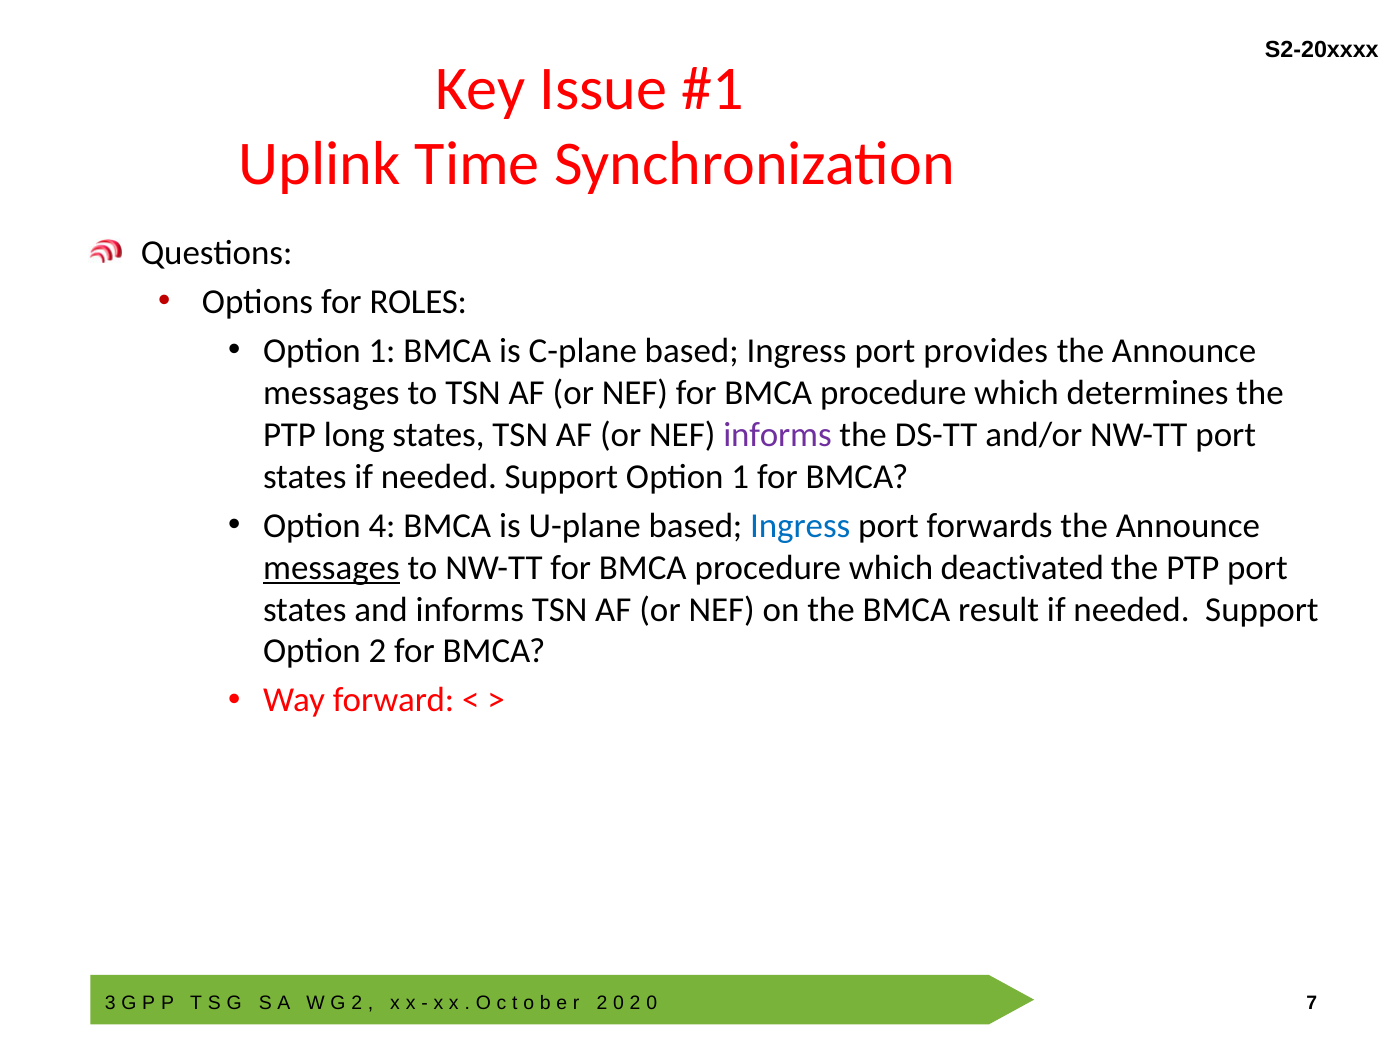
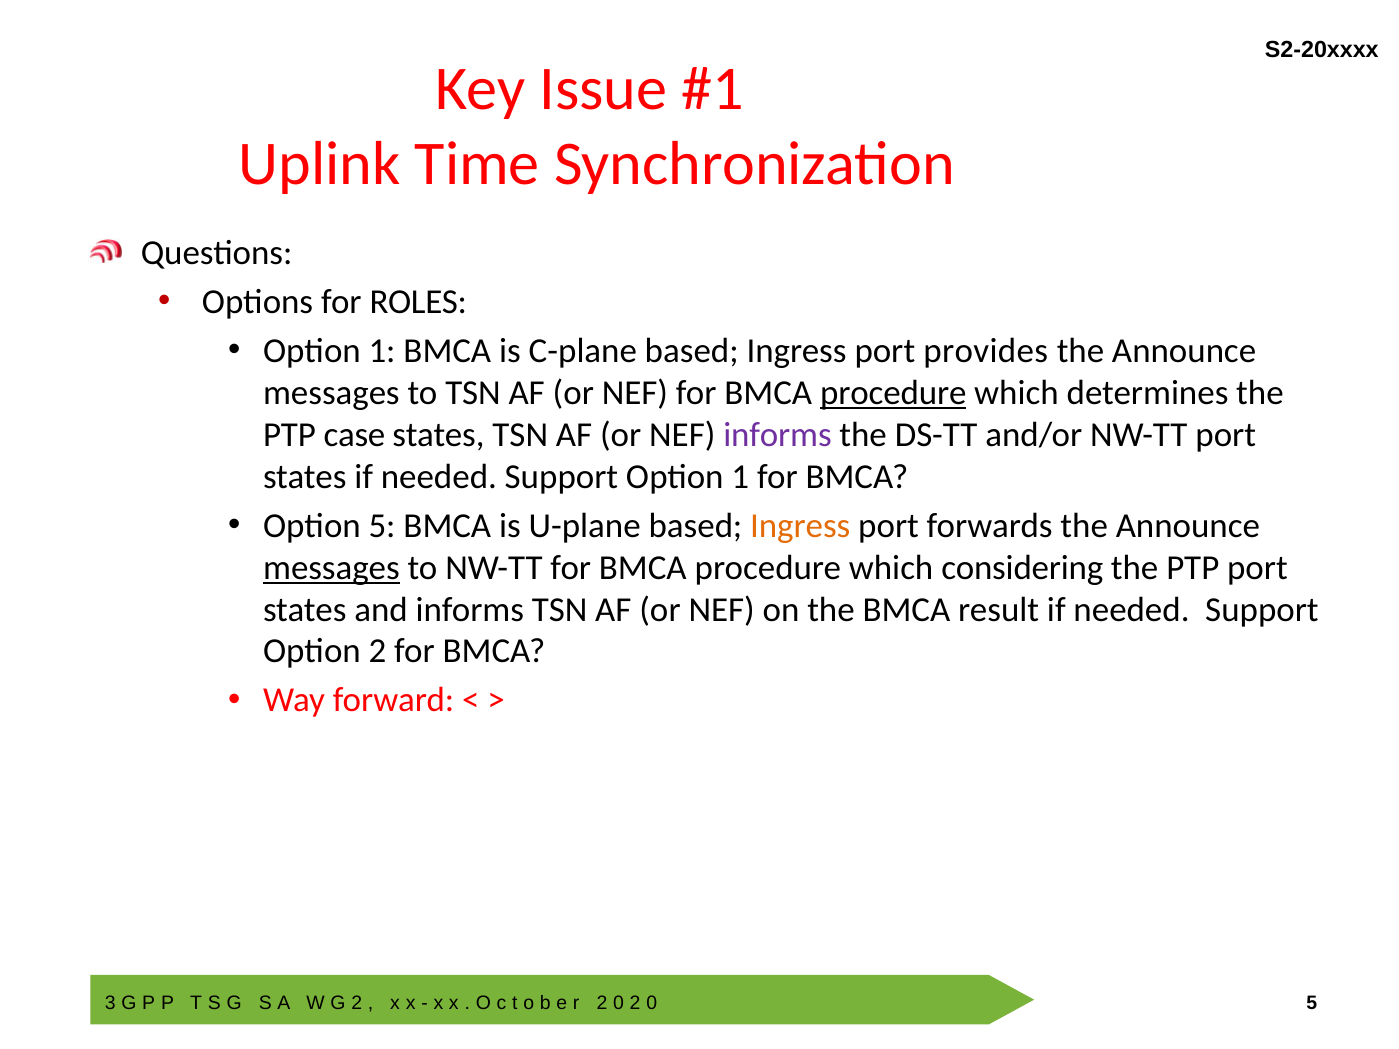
procedure underline: none -> present (893, 393)
long: long -> case (354, 435)
Option 4: 4 -> 5 (382, 526)
Ingress colour: blue -> orange (800, 526)
deactivated: deactivated -> considering (1022, 568)
7: 7 -> 5 (1312, 1003)
